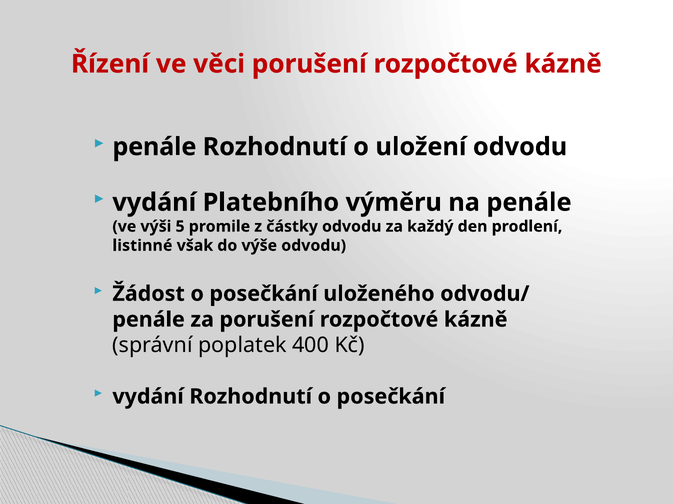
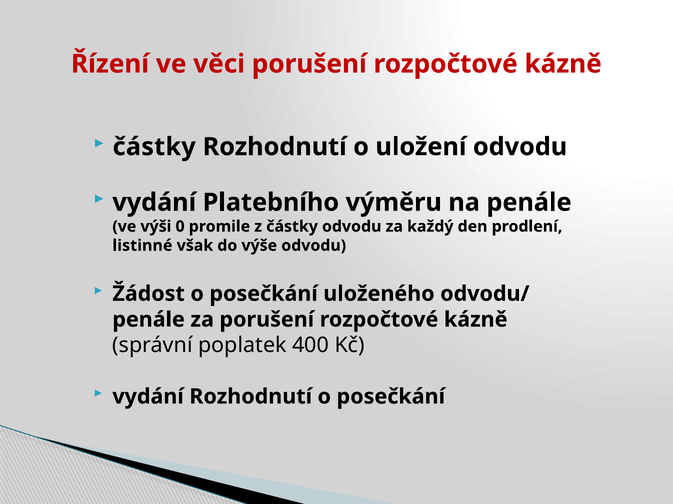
penále: penále -> částky (154, 147)
5: 5 -> 0 (180, 227)
